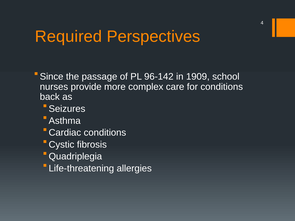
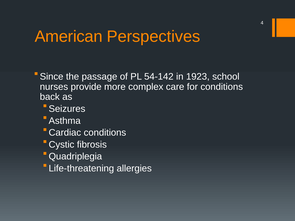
Required: Required -> American (69, 37)
96-142: 96-142 -> 54-142 (159, 77)
1909: 1909 -> 1923 (198, 77)
